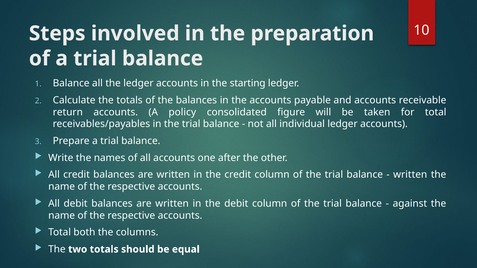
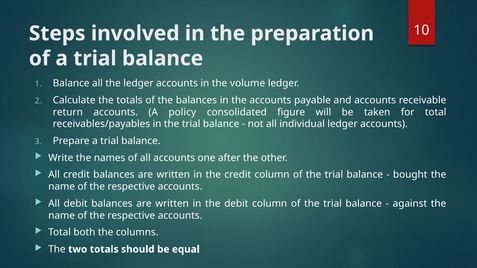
starting: starting -> volume (248, 83)
written: written -> bought (410, 175)
